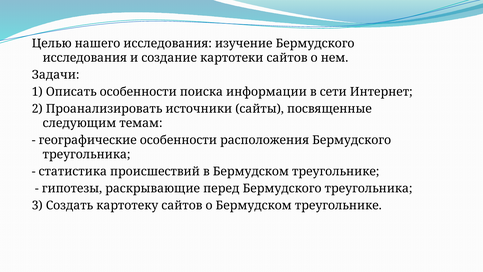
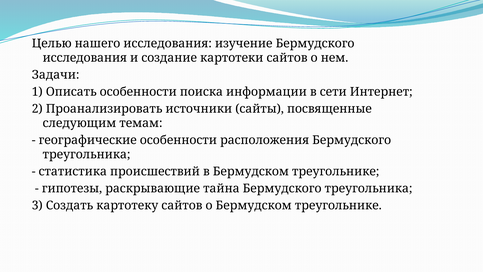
перед: перед -> тайна (221, 188)
